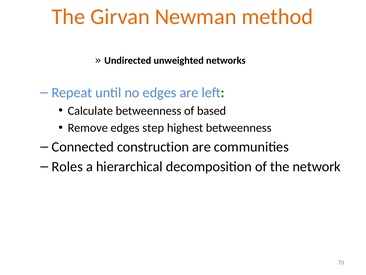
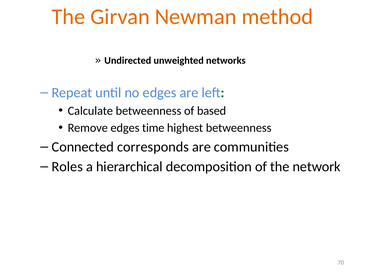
step: step -> time (153, 128)
construction: construction -> corresponds (153, 147)
